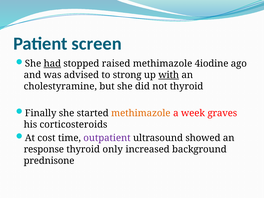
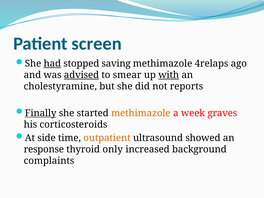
raised: raised -> saving (116, 64)
4iodine: 4iodine -> 4relaps (212, 64)
advised underline: none -> present (81, 75)
strong: strong -> smear (127, 75)
not thyroid: thyroid -> reports (186, 86)
Finally underline: none -> present (41, 113)
cost: cost -> side (47, 138)
outpatient colour: purple -> orange (107, 138)
prednisone: prednisone -> complaints (49, 161)
